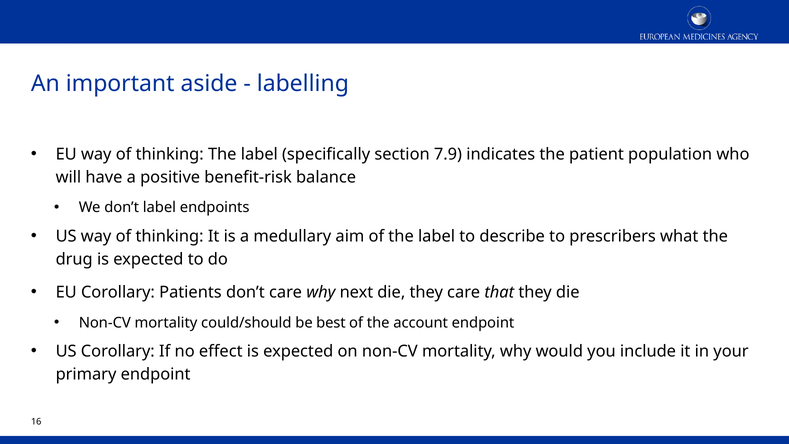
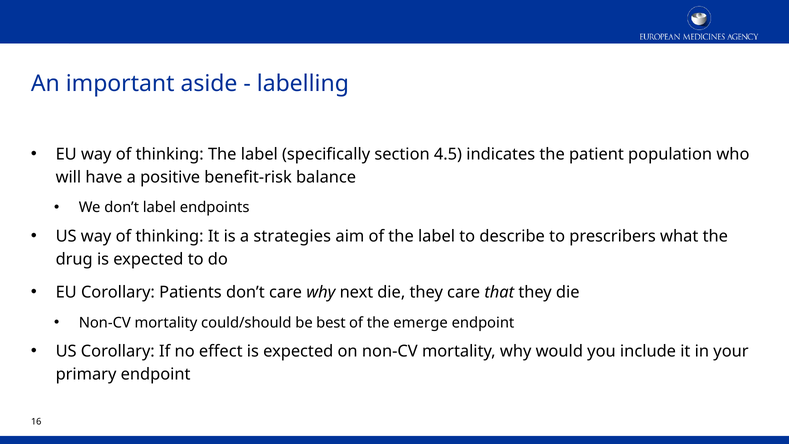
7.9: 7.9 -> 4.5 (448, 154)
medullary: medullary -> strategies (292, 236)
account: account -> emerge (421, 323)
